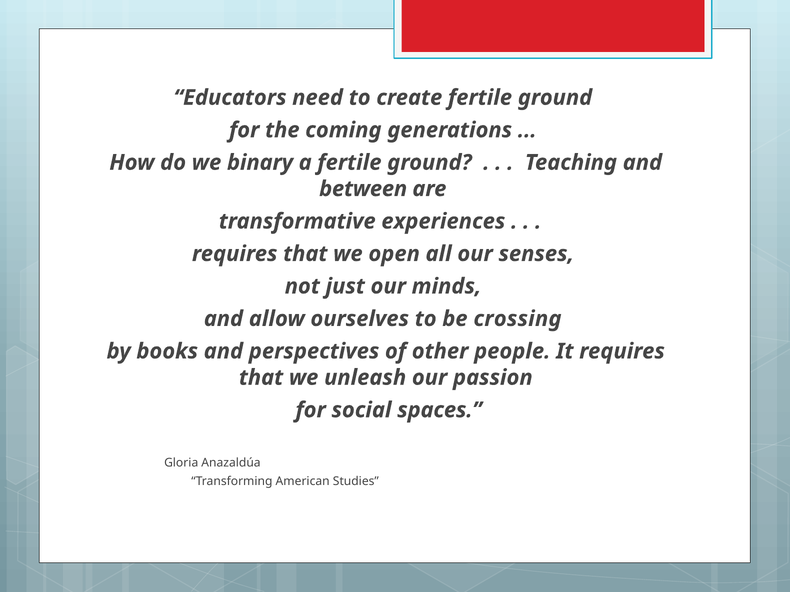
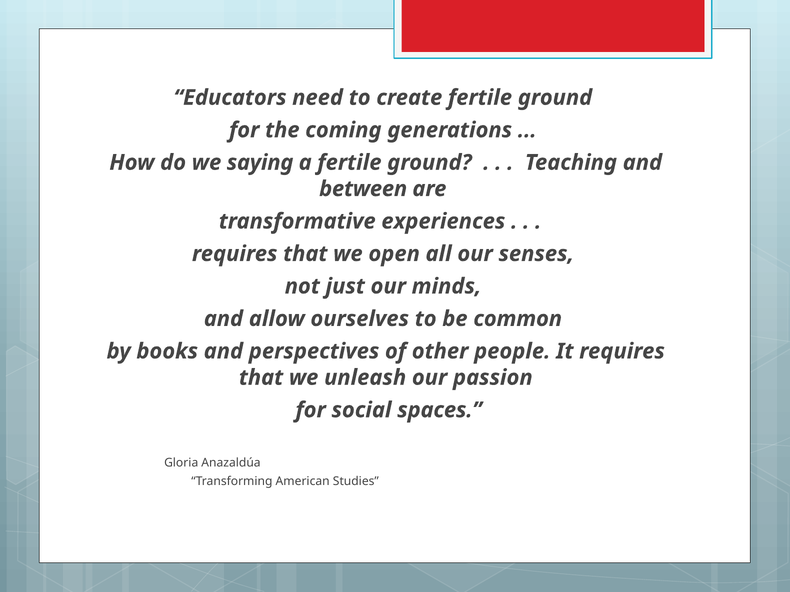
binary: binary -> saying (260, 163)
crossing: crossing -> common (518, 319)
